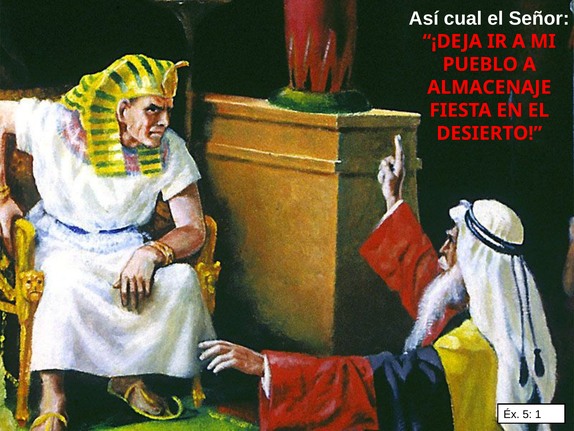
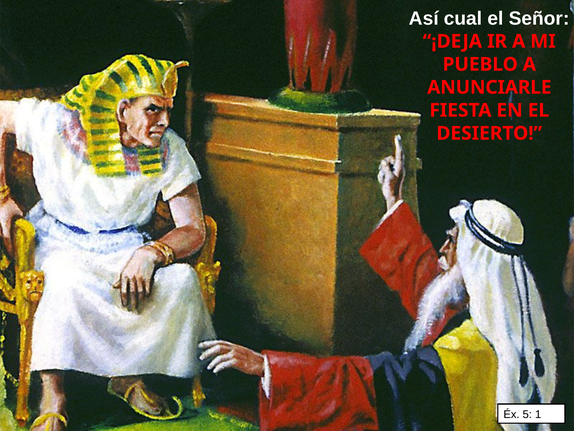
ALMACENAJE: ALMACENAJE -> ANUNCIARLE (489, 87)
